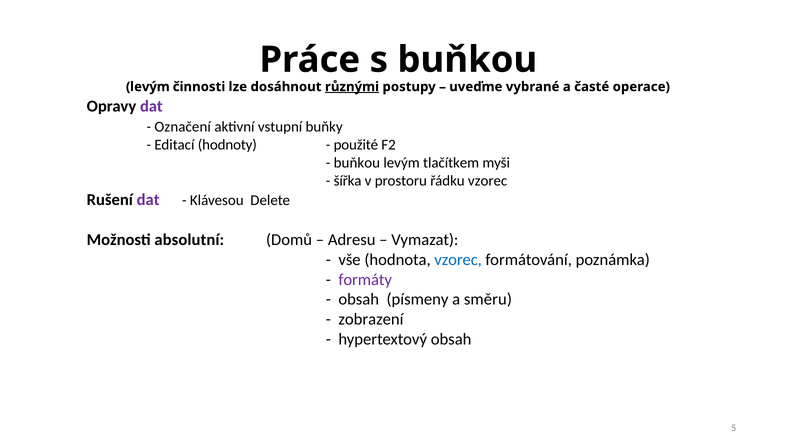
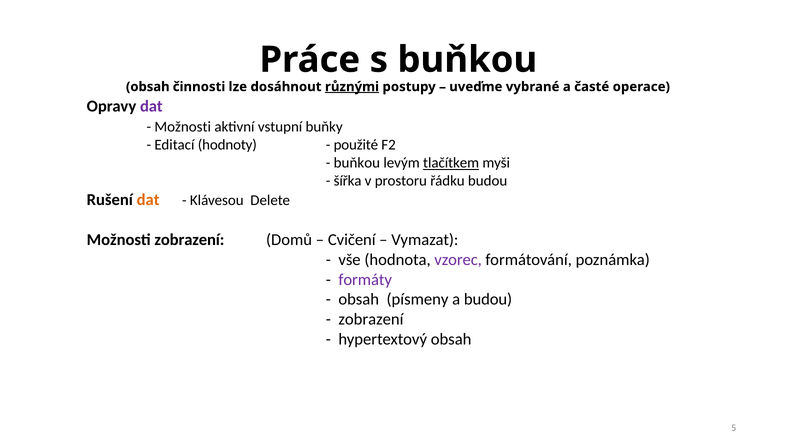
levým: levým -> obsah (148, 87)
Označení: Označení -> Možnosti (183, 127)
tlačítkem underline: none -> present (451, 163)
řádku vzorec: vzorec -> budou (488, 181)
dat colour: purple -> orange (148, 200)
Možnosti absolutní: absolutní -> zobrazení (189, 240)
Adresu: Adresu -> Cvičení (352, 240)
vzorec colour: blue -> purple (458, 260)
a směru: směru -> budou (488, 300)
